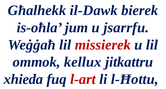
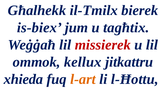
il-Dawk: il-Dawk -> il-Tmilx (94, 10)
is-oħla: is-oħla -> is-biex (39, 28)
jsarrfu: jsarrfu -> tagħtix (126, 28)
l-art colour: red -> orange (83, 80)
